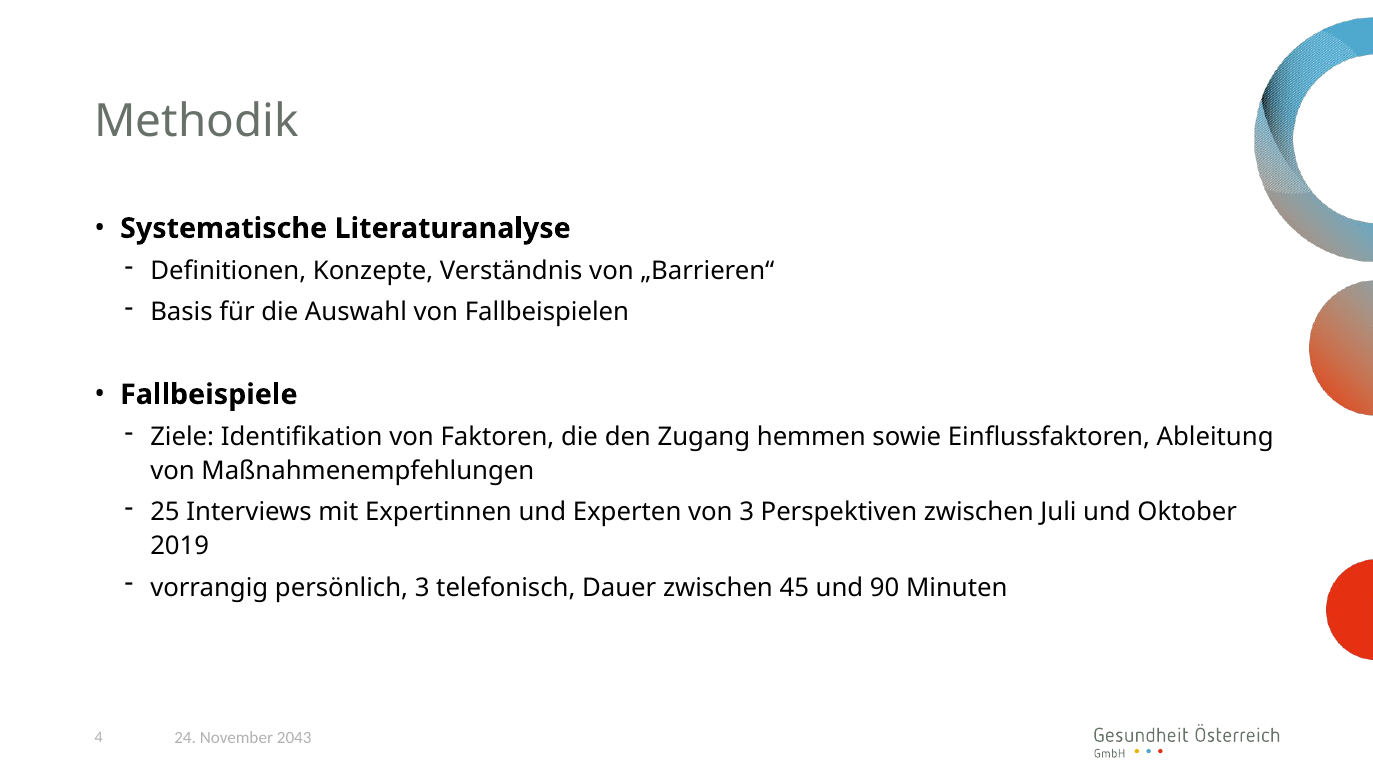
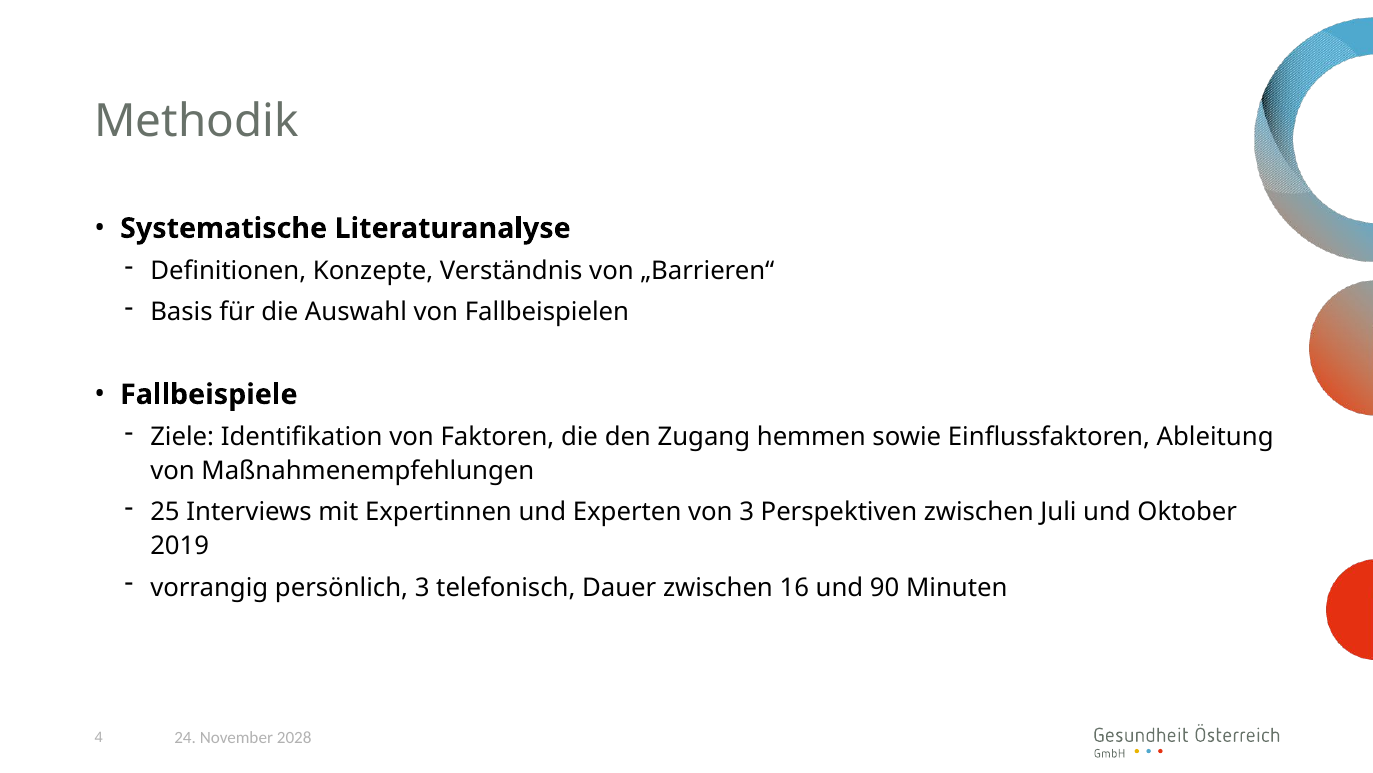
45: 45 -> 16 (794, 587)
2043: 2043 -> 2028 (294, 738)
